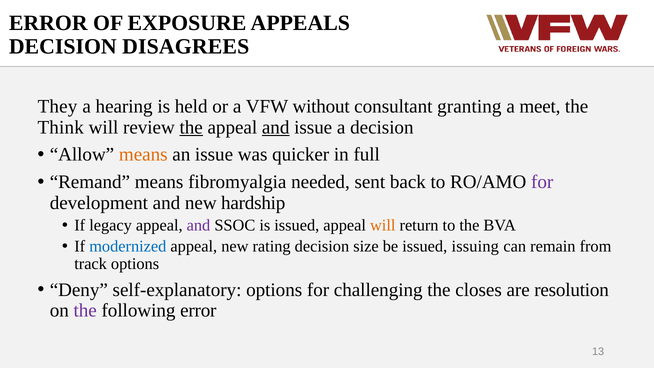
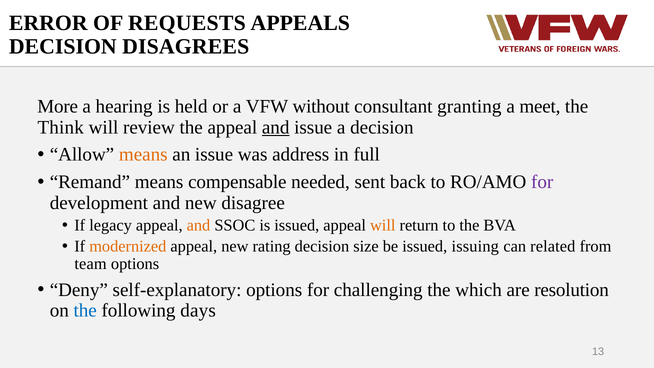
EXPOSURE: EXPOSURE -> REQUESTS (187, 23)
They: They -> More (58, 107)
the underline: present -> none (191, 127)
quicker: quicker -> address (301, 155)
fibromyalgia: fibromyalgia -> compensable (237, 182)
hardship: hardship -> disagree (253, 203)
and colour: purple -> orange (198, 225)
modernized colour: blue -> orange (128, 246)
remain: remain -> related (553, 246)
track: track -> team (91, 264)
closes: closes -> which (479, 290)
the colour: purple -> blue (85, 310)
following error: error -> days (198, 310)
